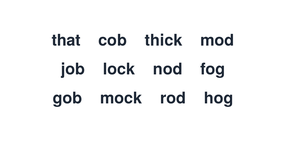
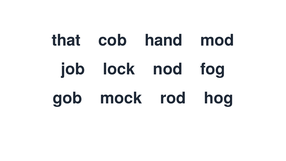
thick: thick -> hand (164, 40)
